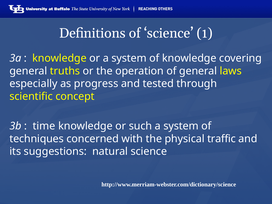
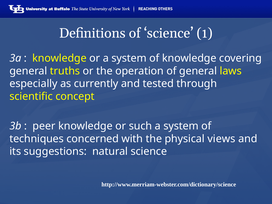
progress: progress -> currently (96, 84)
time: time -> peer (44, 126)
traffic: traffic -> views (221, 139)
